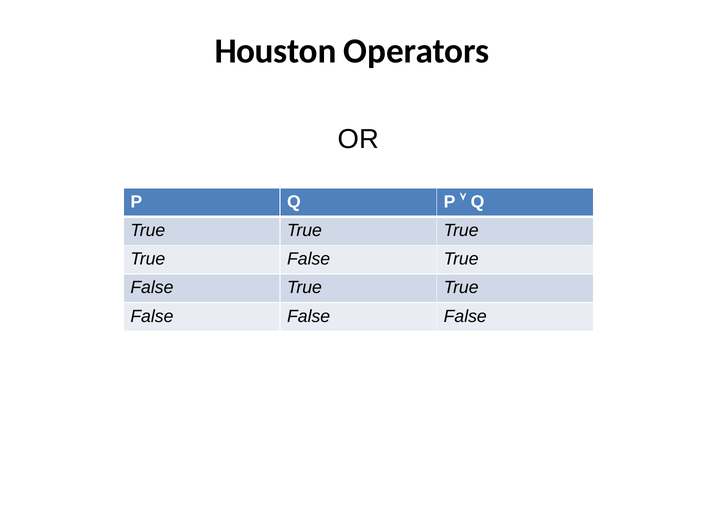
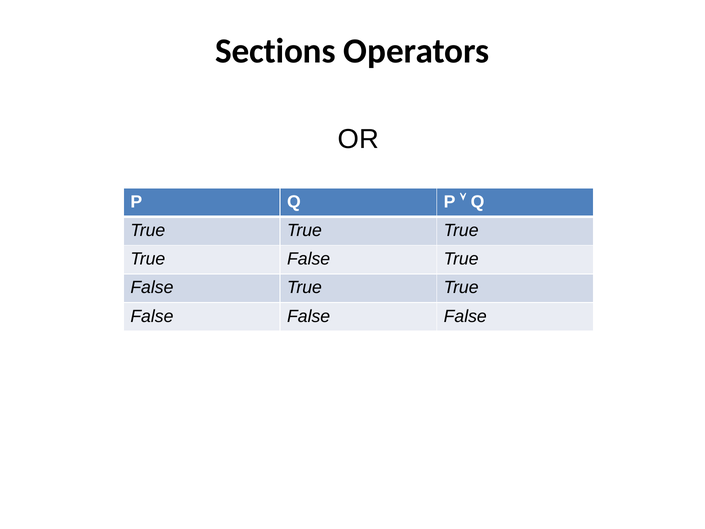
Houston: Houston -> Sections (275, 51)
